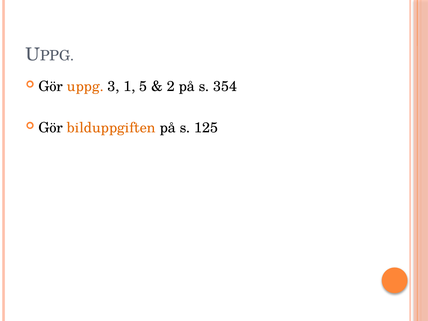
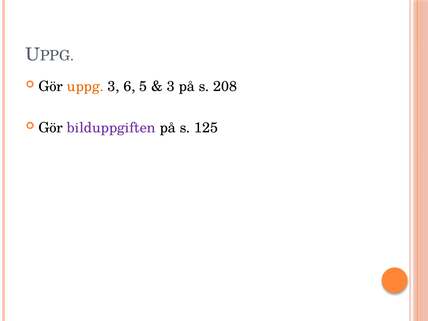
1: 1 -> 6 (129, 87)
2: 2 -> 3 (171, 87)
354: 354 -> 208 (225, 87)
bilduppgiften colour: orange -> purple (111, 128)
